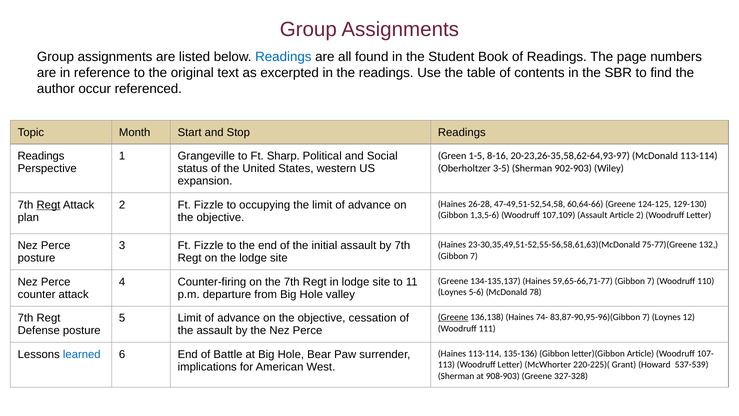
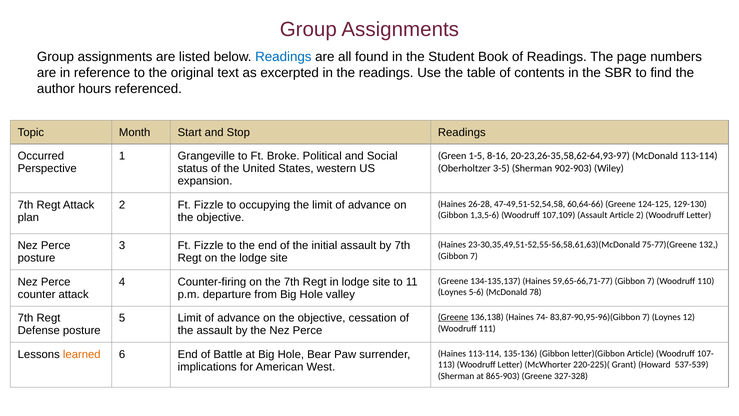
occur: occur -> hours (95, 89)
Readings: Readings -> Occurred (41, 156)
Sharp: Sharp -> Broke (283, 156)
Regt underline: present -> none (48, 205)
learned colour: blue -> orange (82, 354)
908-903: 908-903 -> 865-903 (503, 376)
